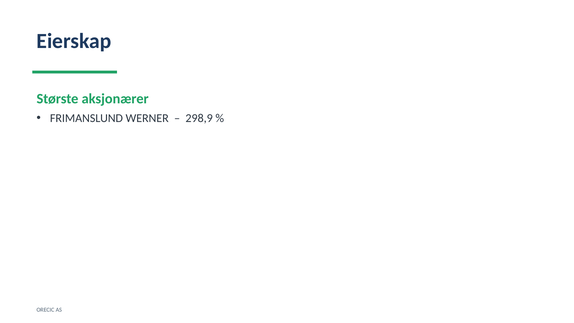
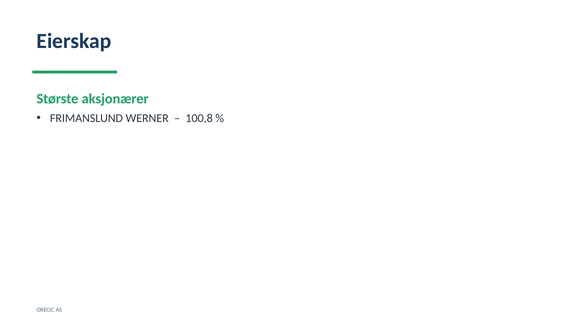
298,9: 298,9 -> 100,8 (199, 118)
